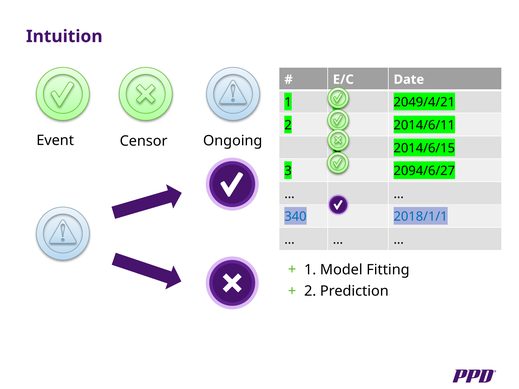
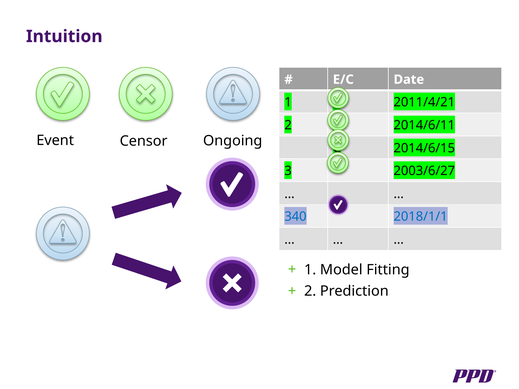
2049/4/21: 2049/4/21 -> 2011/4/21 (424, 102)
2094/6/27: 2094/6/27 -> 2003/6/27 (424, 171)
